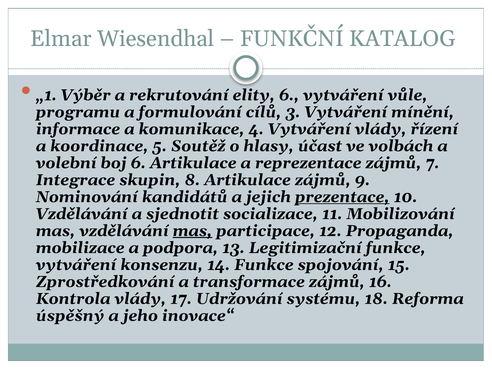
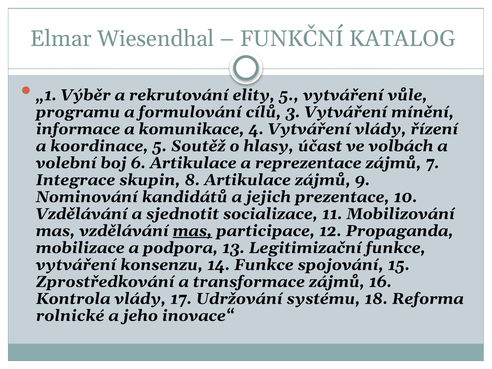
elity 6: 6 -> 5 (289, 95)
prezentace underline: present -> none (342, 197)
úspěšný: úspěšný -> rolnické (70, 316)
